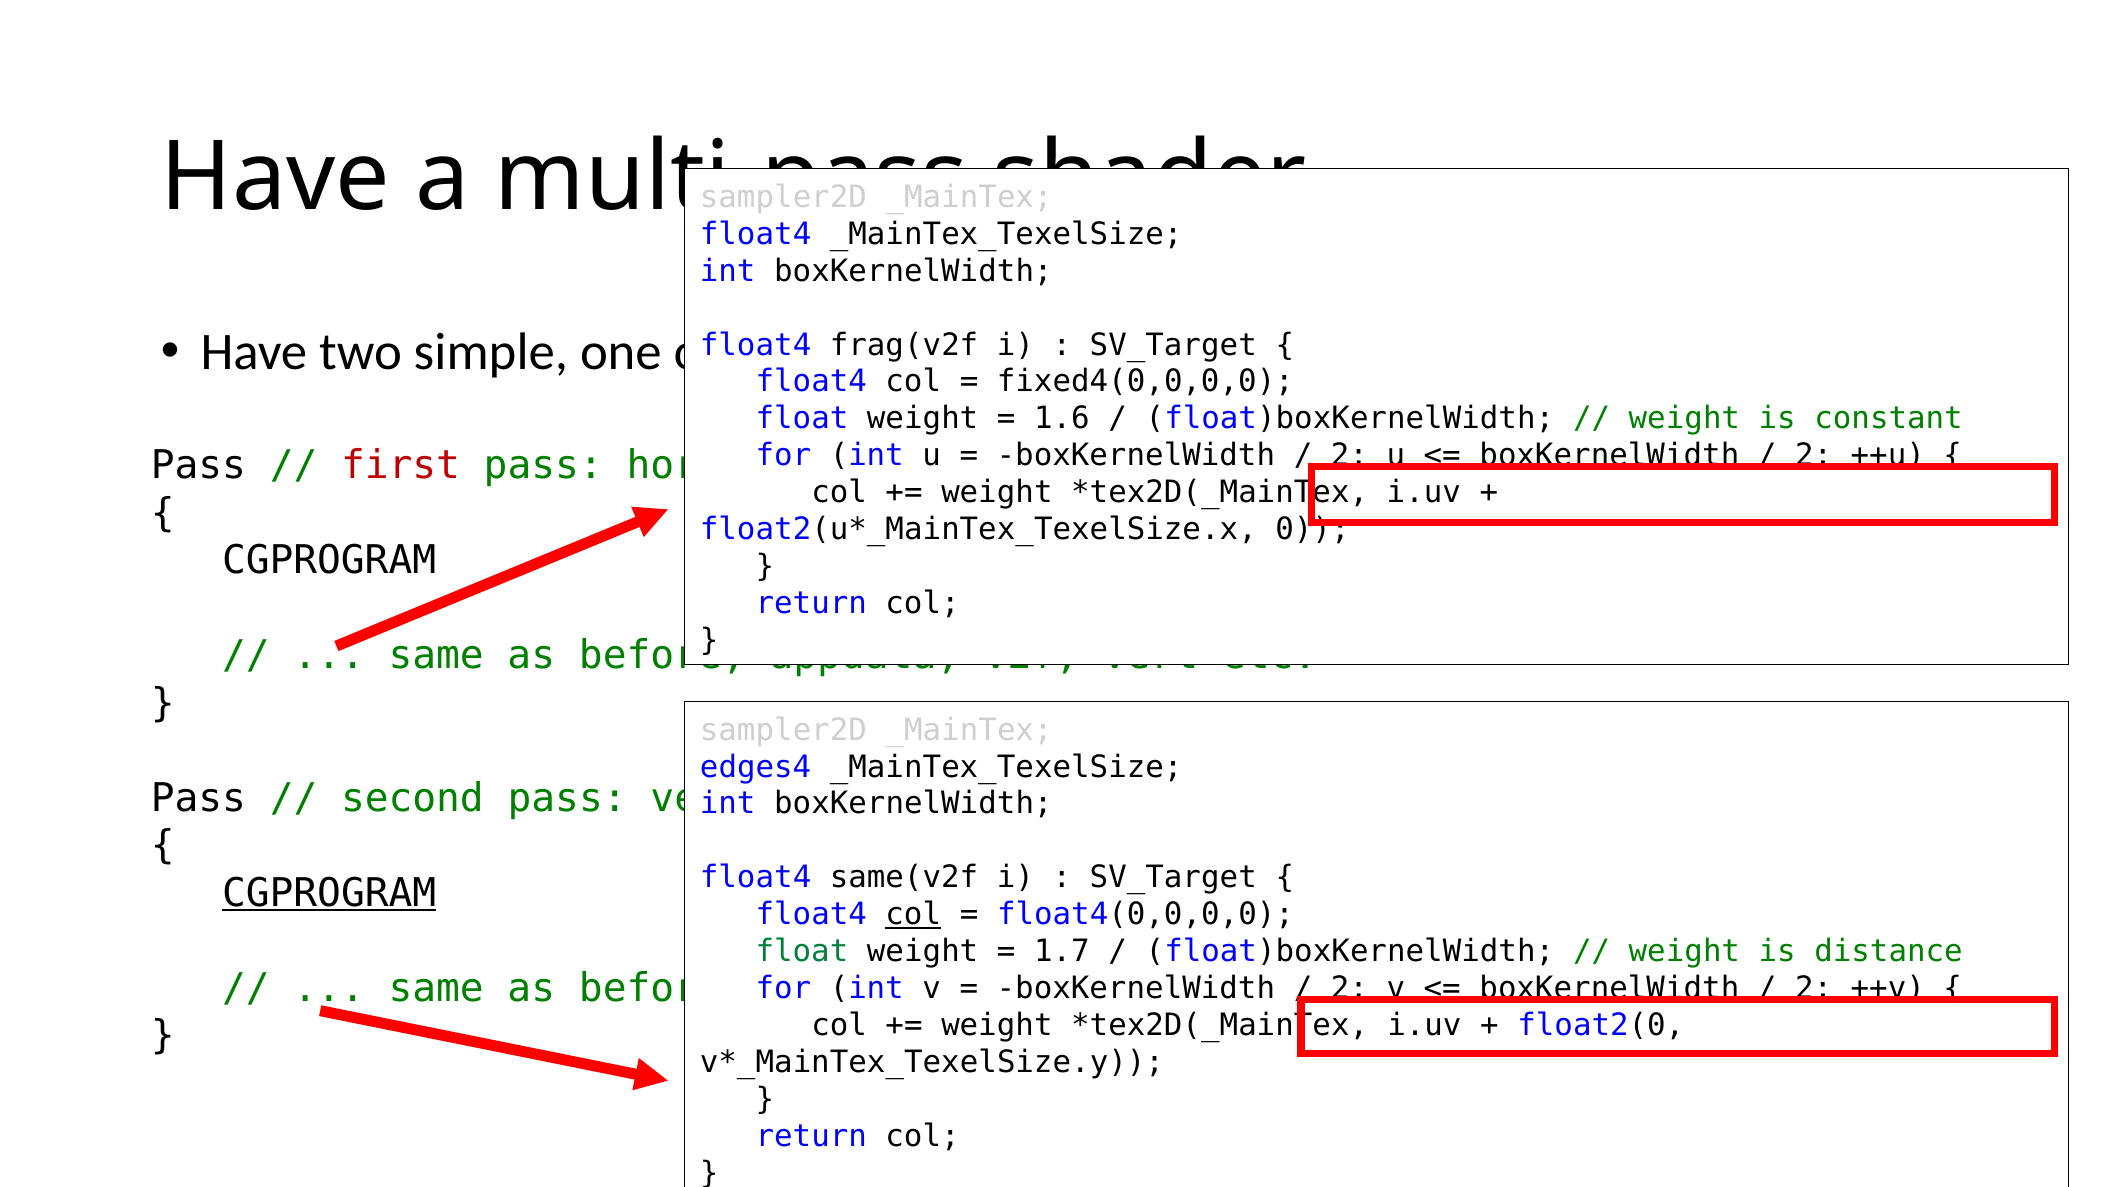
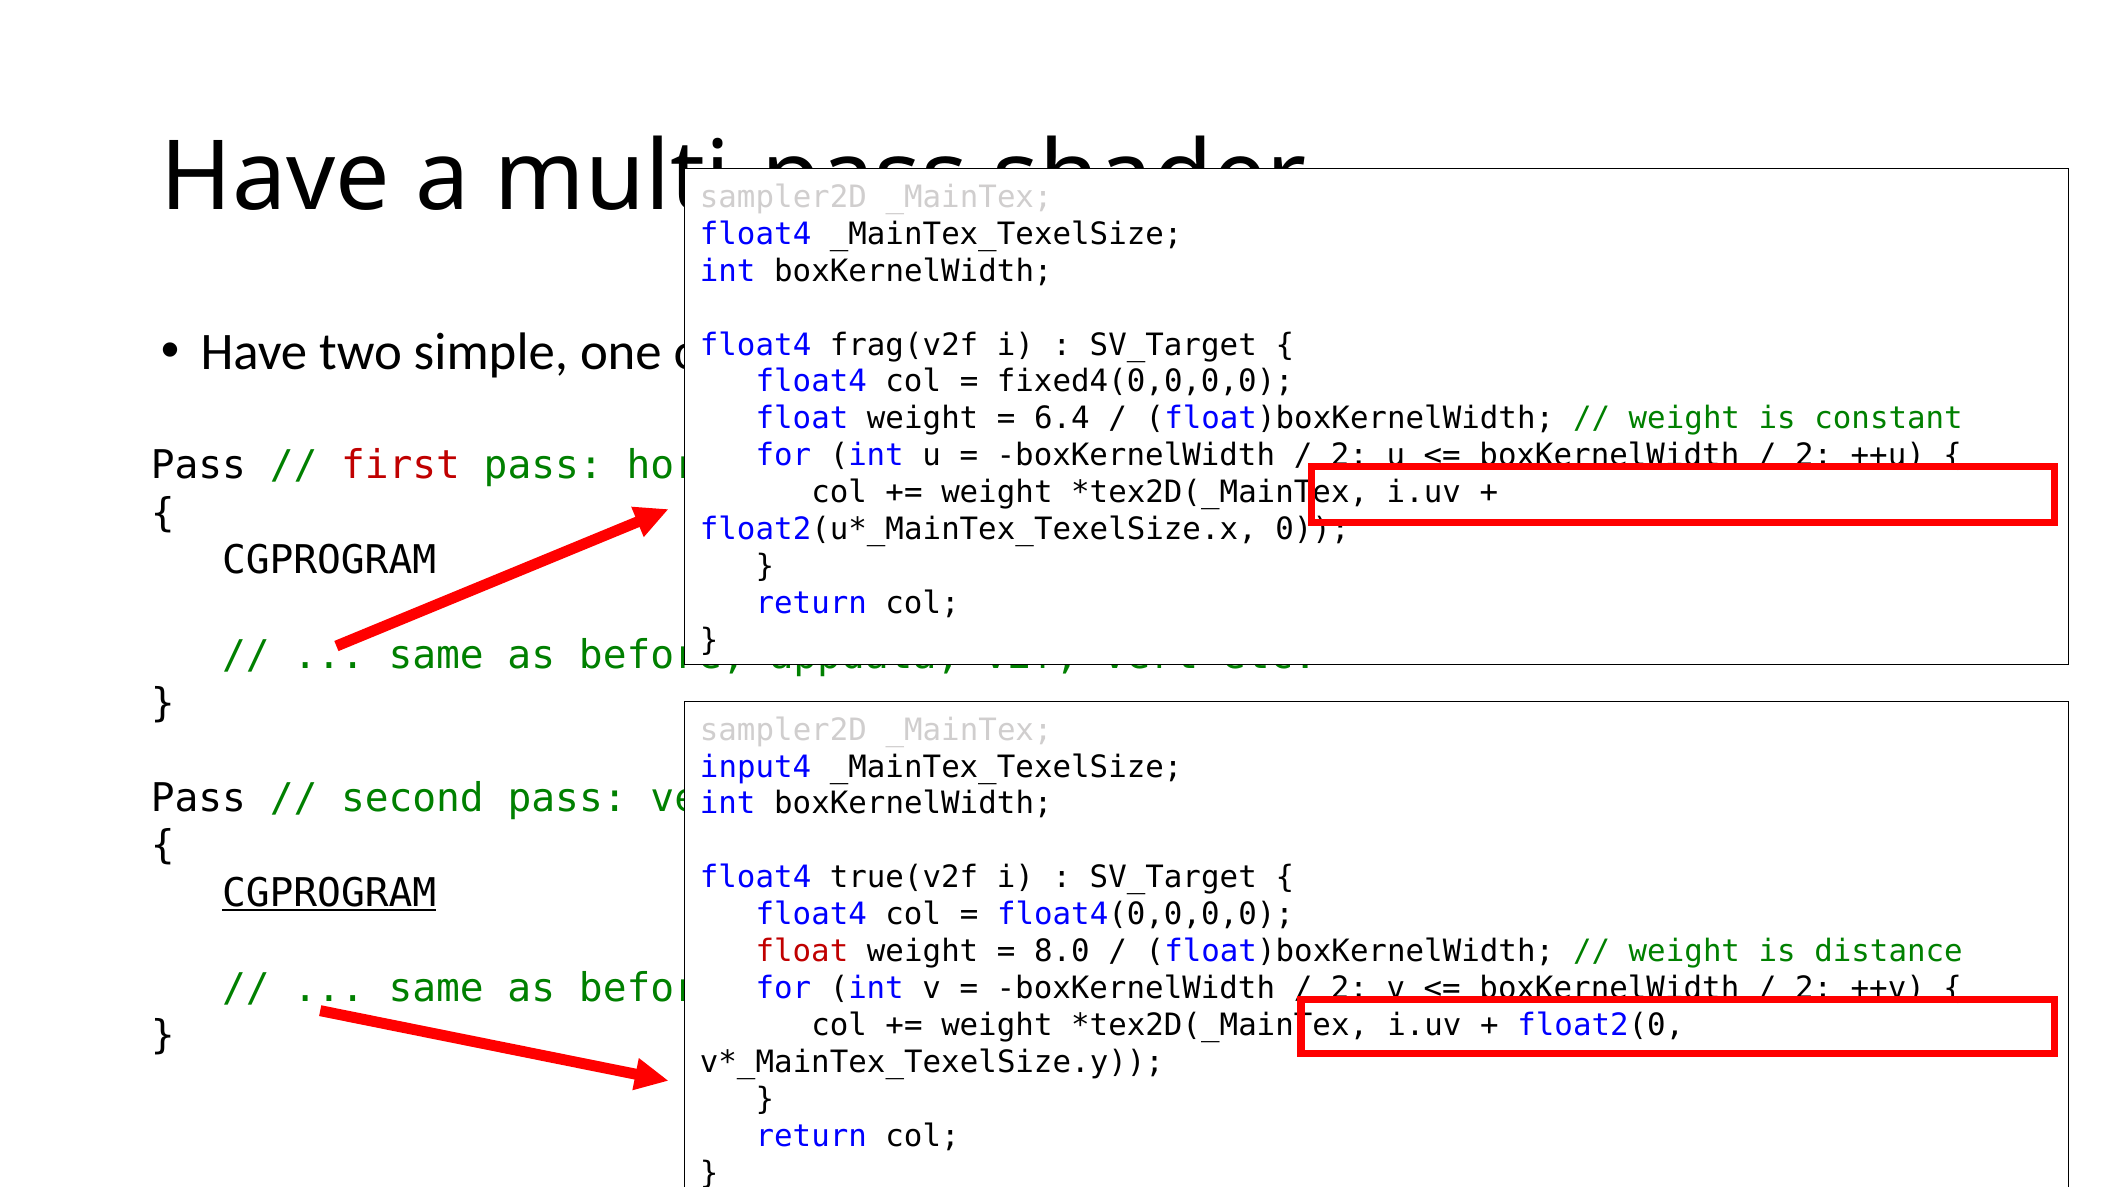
1.6: 1.6 -> 6.4 (1062, 419)
edges4: edges4 -> input4 (756, 767)
same(v2f: same(v2f -> true(v2f (904, 878)
col underline: present -> none (913, 915)
float colour: green -> red (802, 952)
1.7: 1.7 -> 8.0 (1062, 952)
